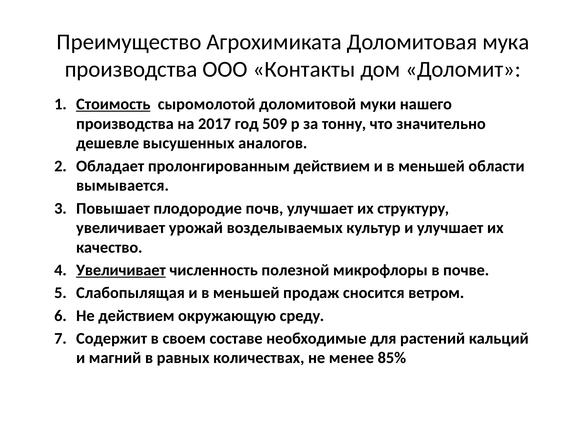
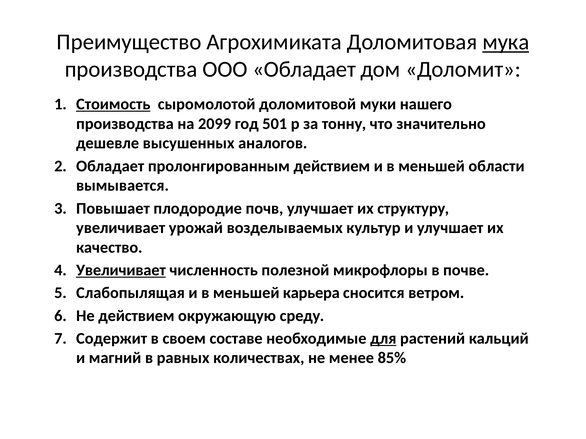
мука underline: none -> present (506, 42)
ООО Контакты: Контакты -> Обладает (304, 69)
2017: 2017 -> 2099 (215, 124)
509: 509 -> 501 (275, 124)
продаж: продаж -> карьера (311, 293)
для underline: none -> present (383, 339)
